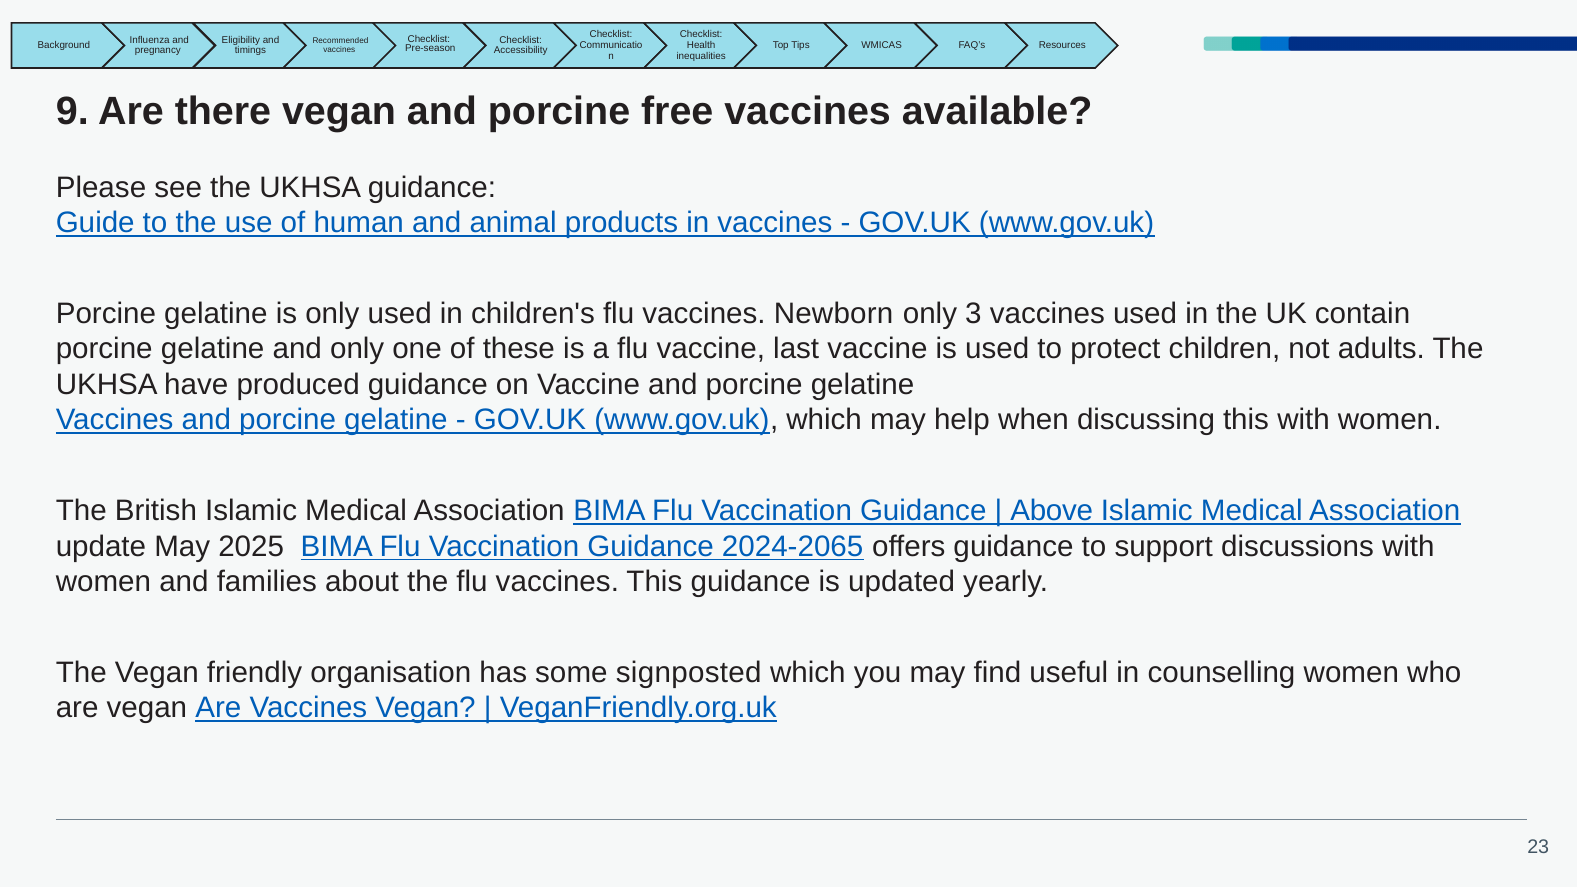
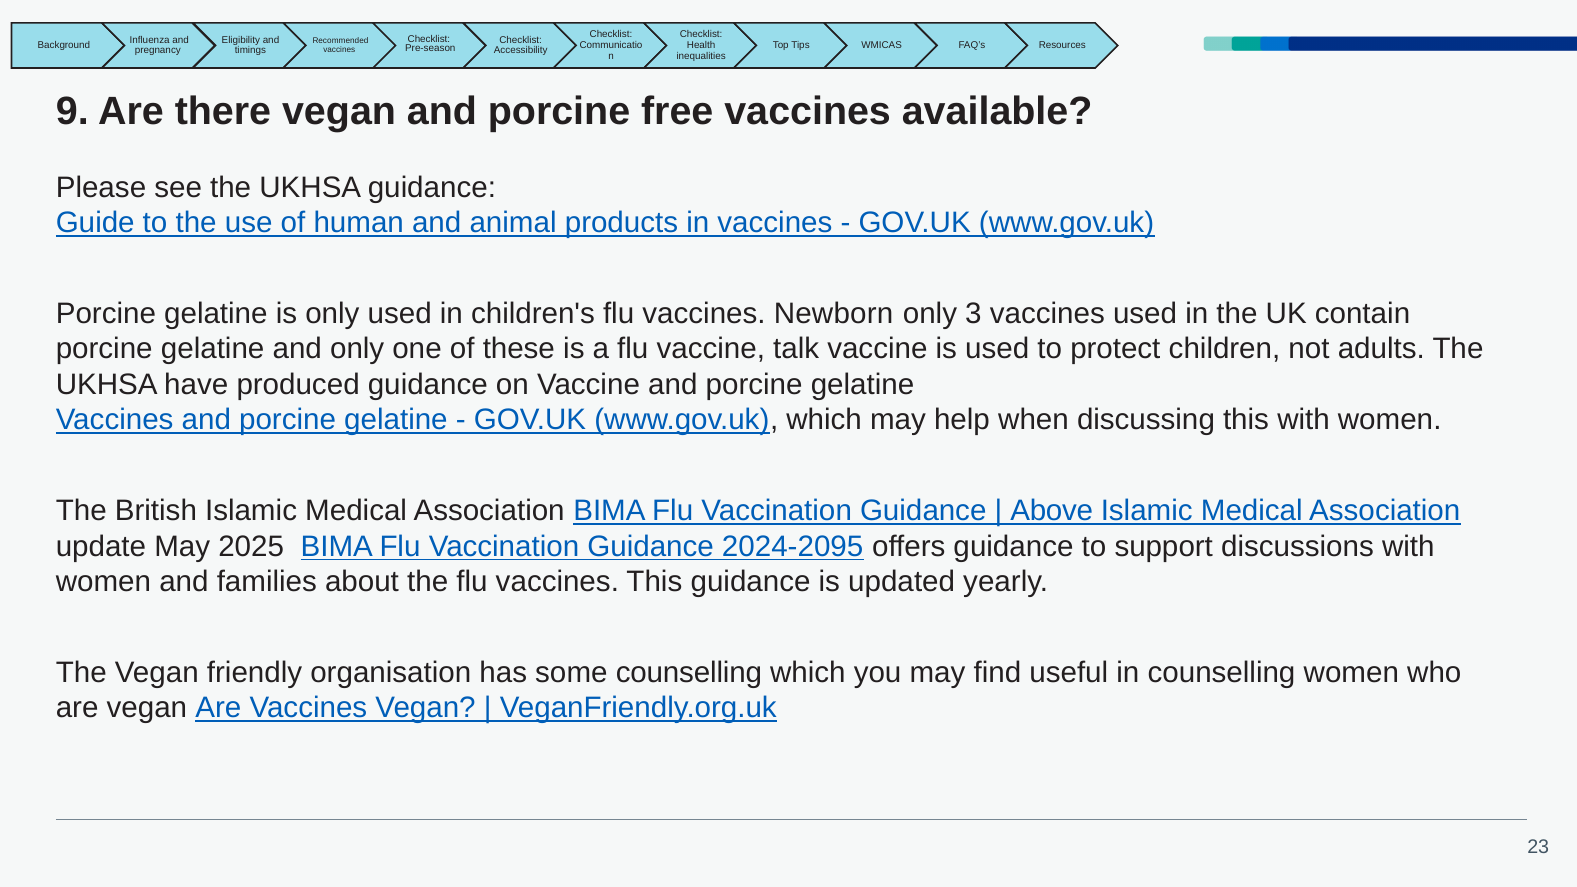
last: last -> talk (796, 349)
2024-2065: 2024-2065 -> 2024-2095 (793, 546)
some signposted: signposted -> counselling (689, 673)
